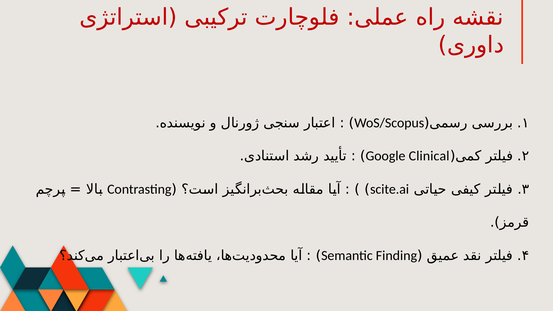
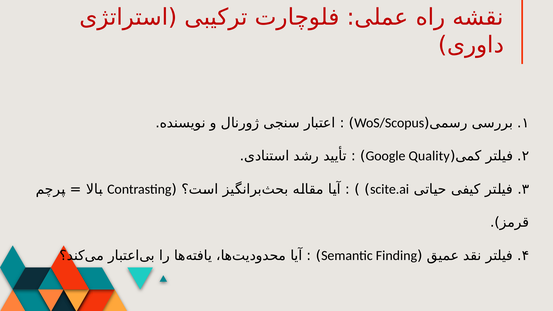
Clinical: Clinical -> Quality (429, 156)
